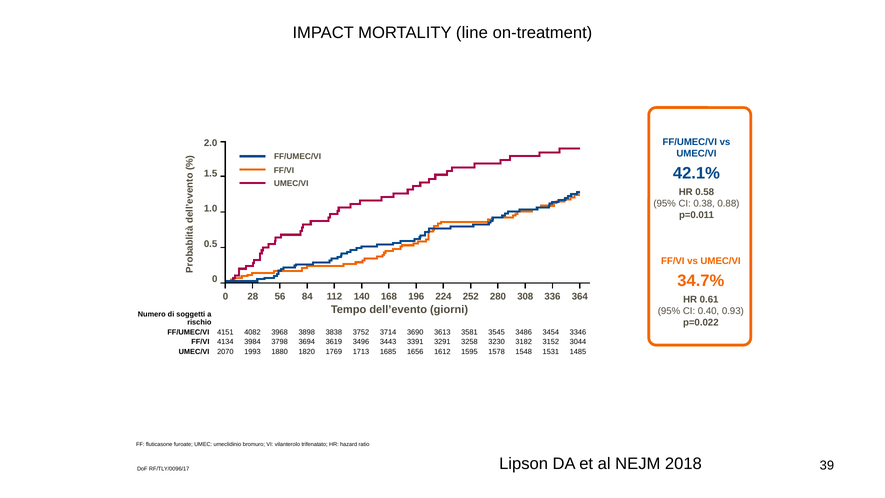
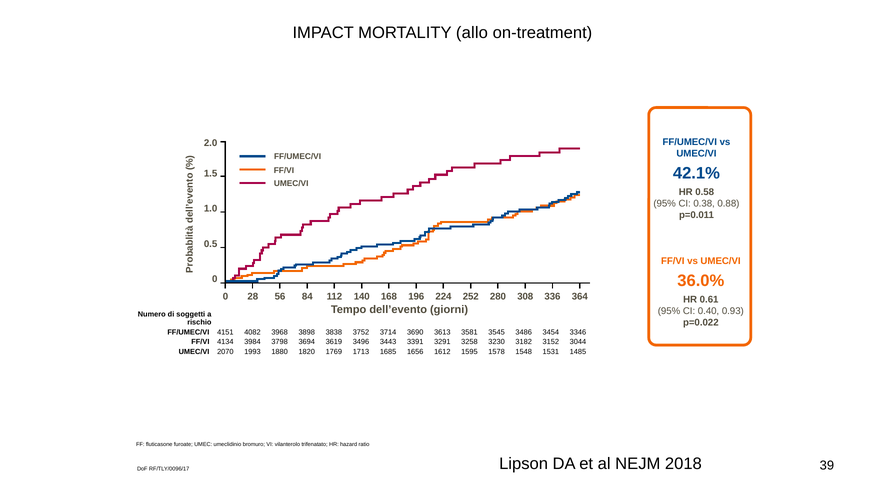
line: line -> allo (472, 33)
34.7%: 34.7% -> 36.0% (701, 281)
